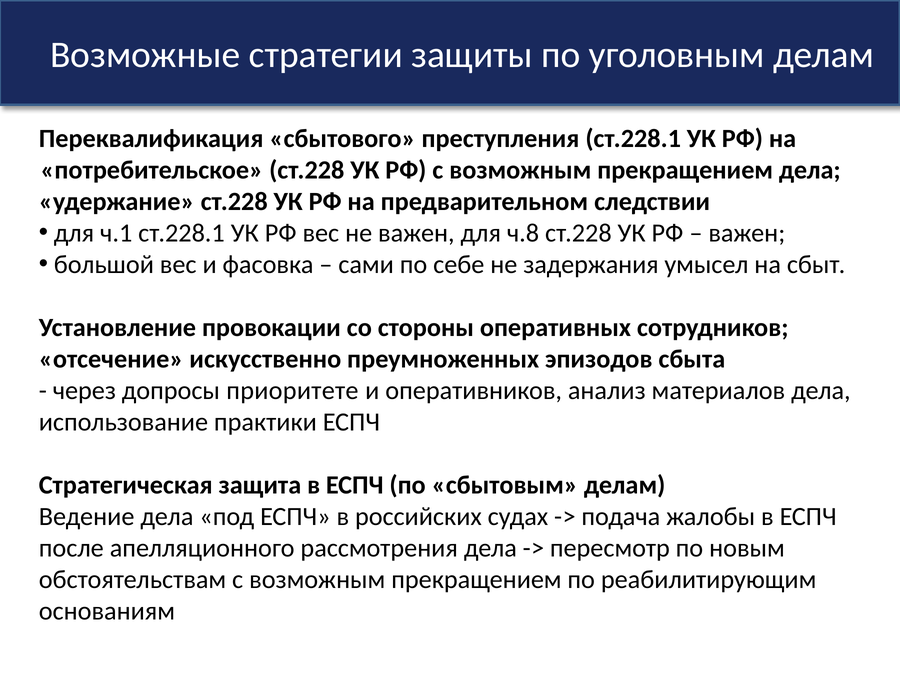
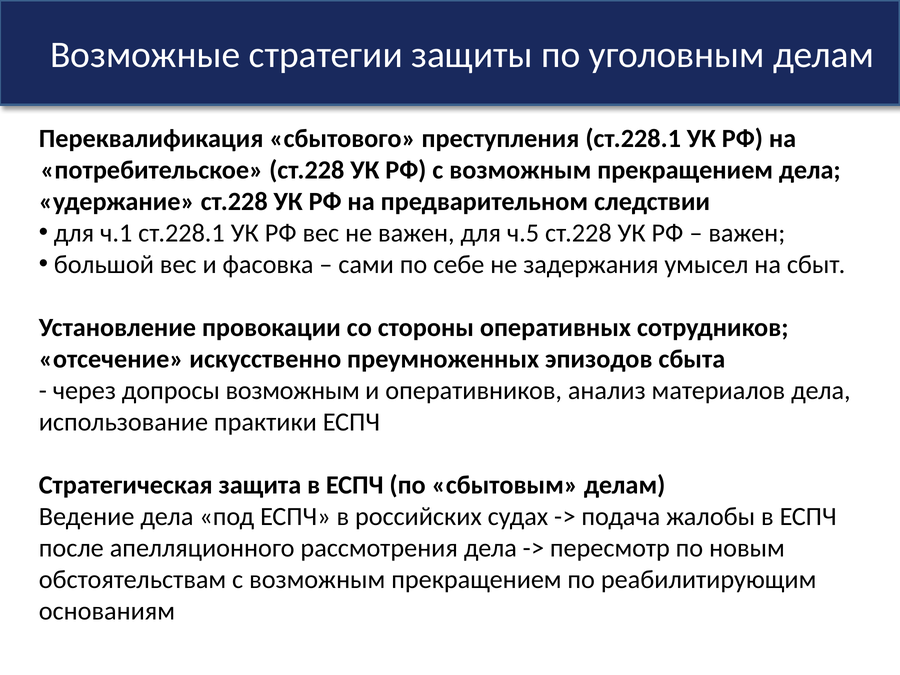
ч.8: ч.8 -> ч.5 (523, 233)
допросы приоритете: приоритете -> возможным (293, 390)
